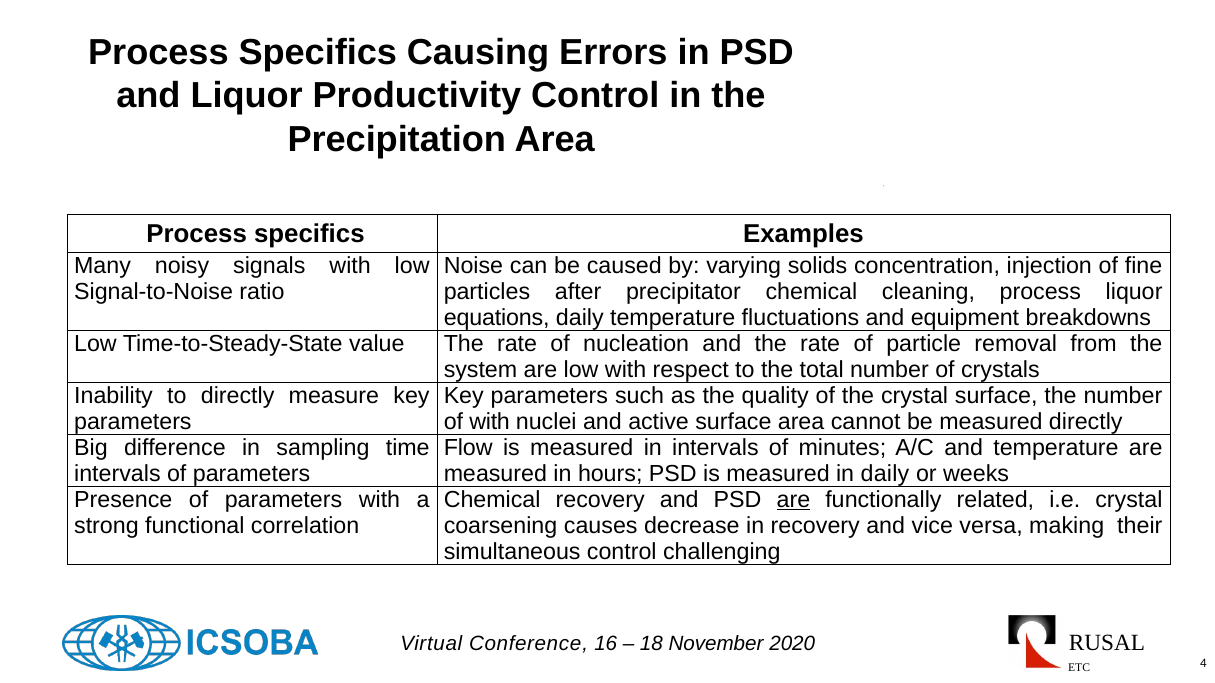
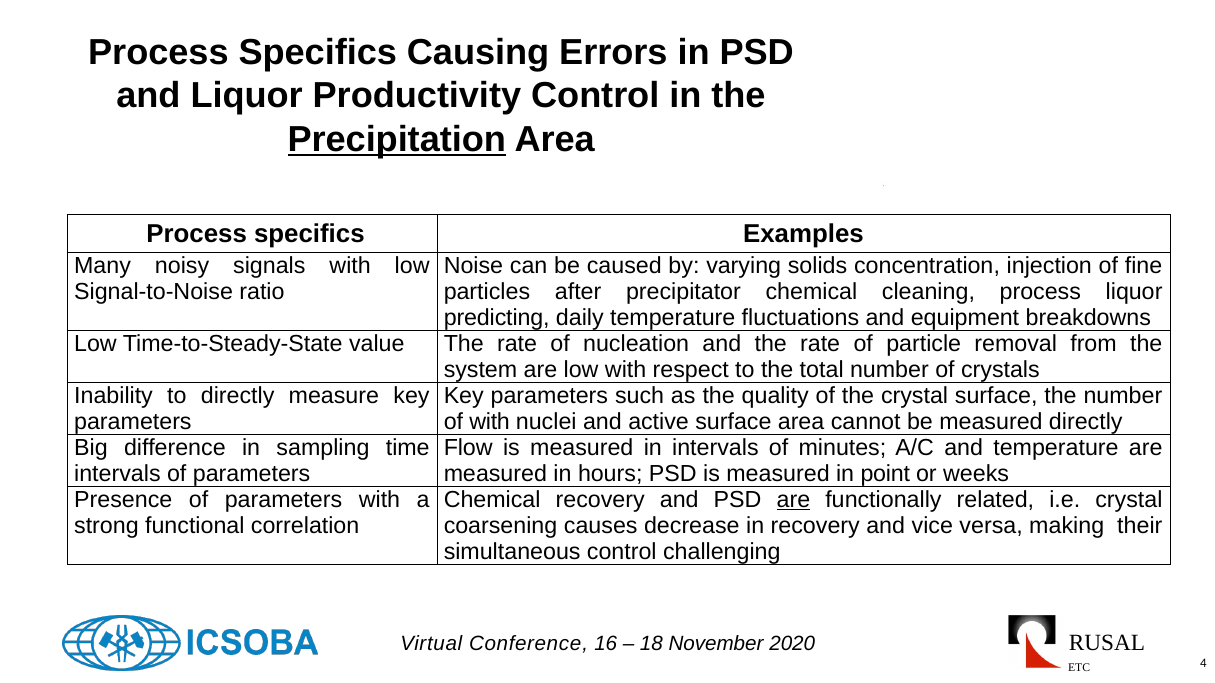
Precipitation underline: none -> present (397, 139)
equations: equations -> predicting (497, 318)
in daily: daily -> point (885, 474)
